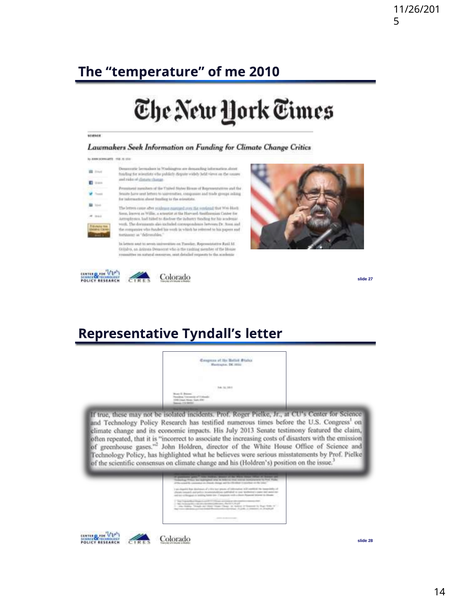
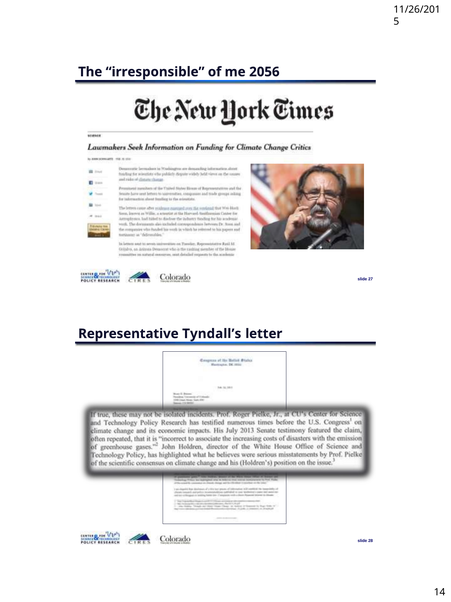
temperature: temperature -> irresponsible (155, 72)
2010: 2010 -> 2056 (264, 72)
